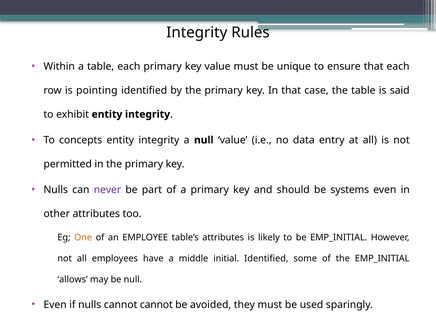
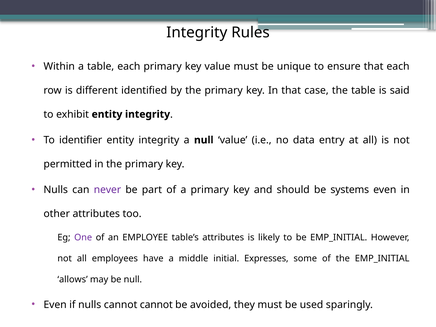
pointing: pointing -> different (97, 90)
concepts: concepts -> identifier (81, 140)
One colour: orange -> purple (83, 237)
initial Identified: Identified -> Expresses (266, 259)
